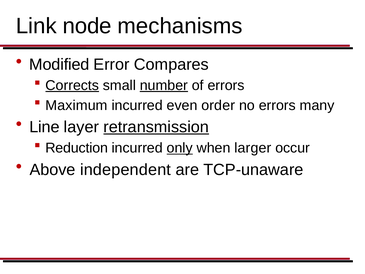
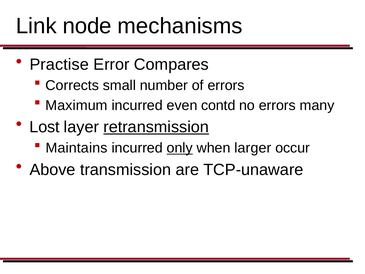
Modified: Modified -> Practise (59, 64)
Corrects underline: present -> none (72, 85)
number underline: present -> none (164, 85)
order: order -> contd (218, 105)
Line: Line -> Lost (44, 127)
Reduction: Reduction -> Maintains (77, 148)
independent: independent -> transmission (126, 170)
